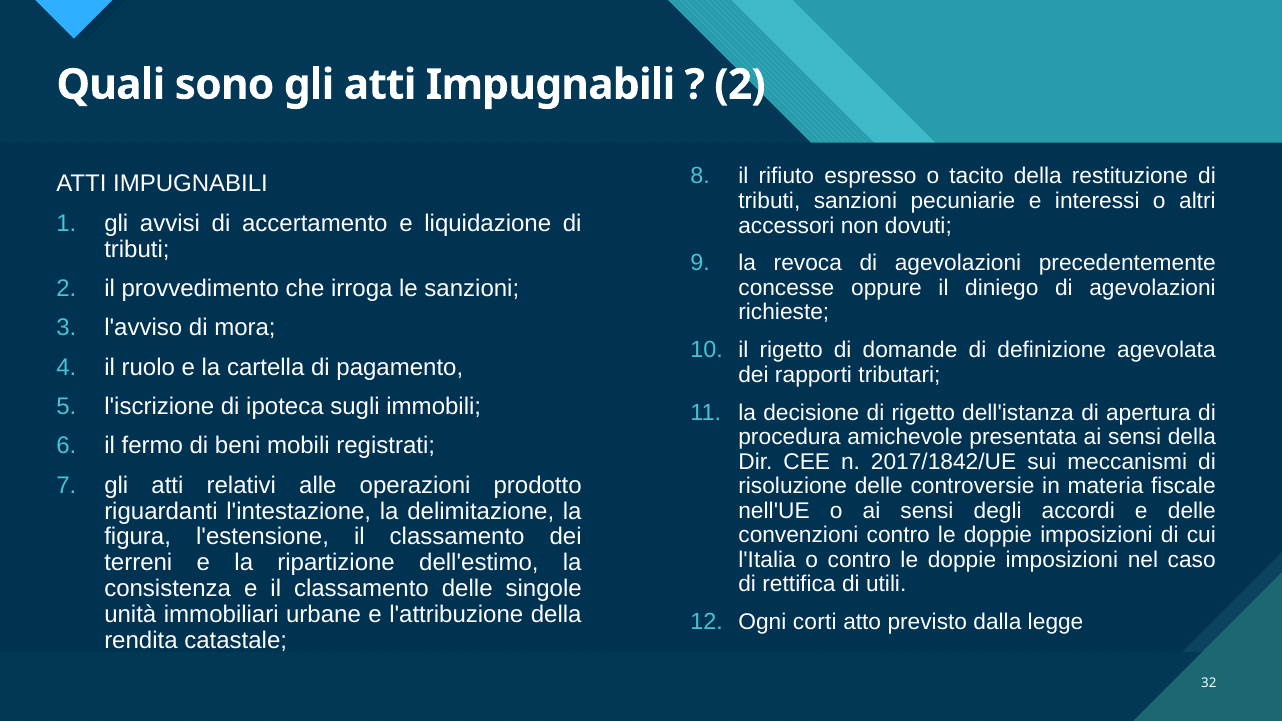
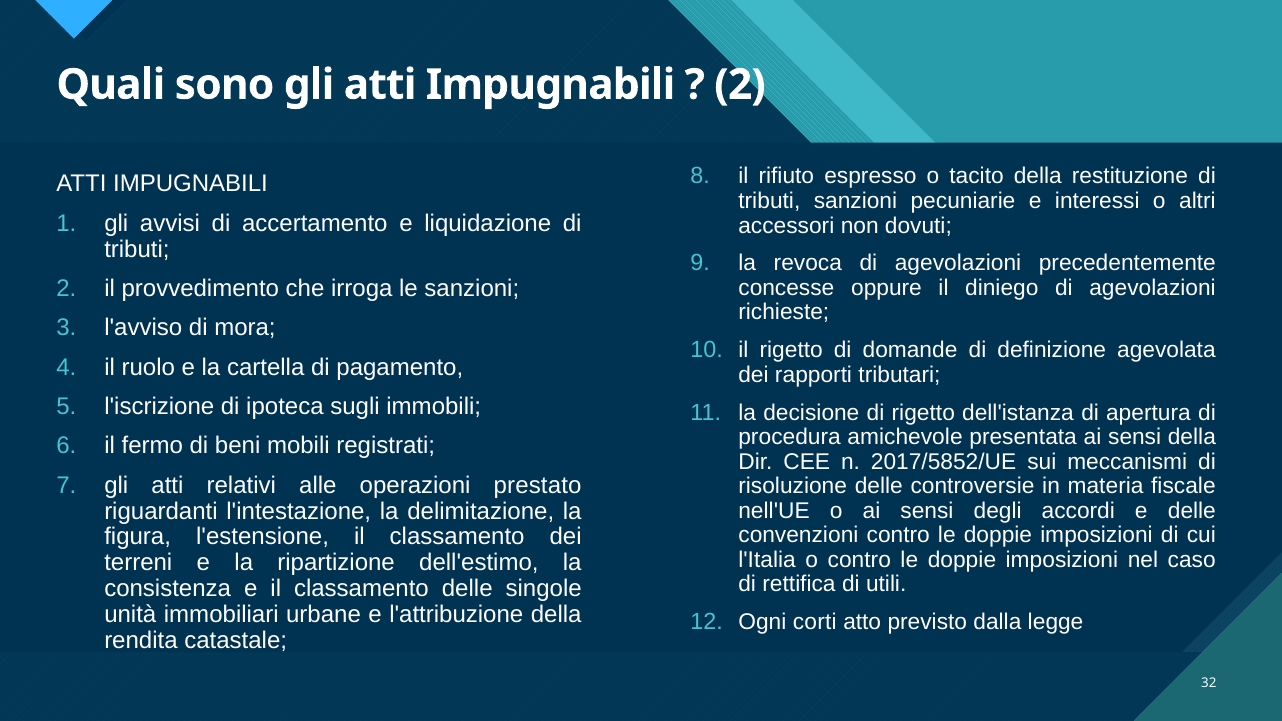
2017/1842/UE: 2017/1842/UE -> 2017/5852/UE (944, 462)
prodotto: prodotto -> prestato (538, 485)
